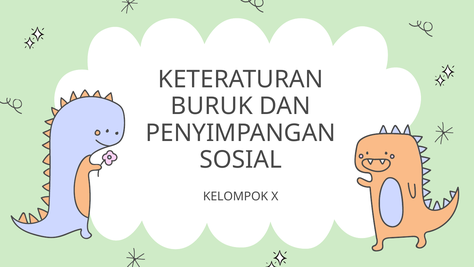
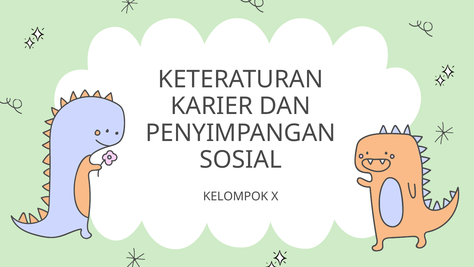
BURUK: BURUK -> KARIER (212, 106)
